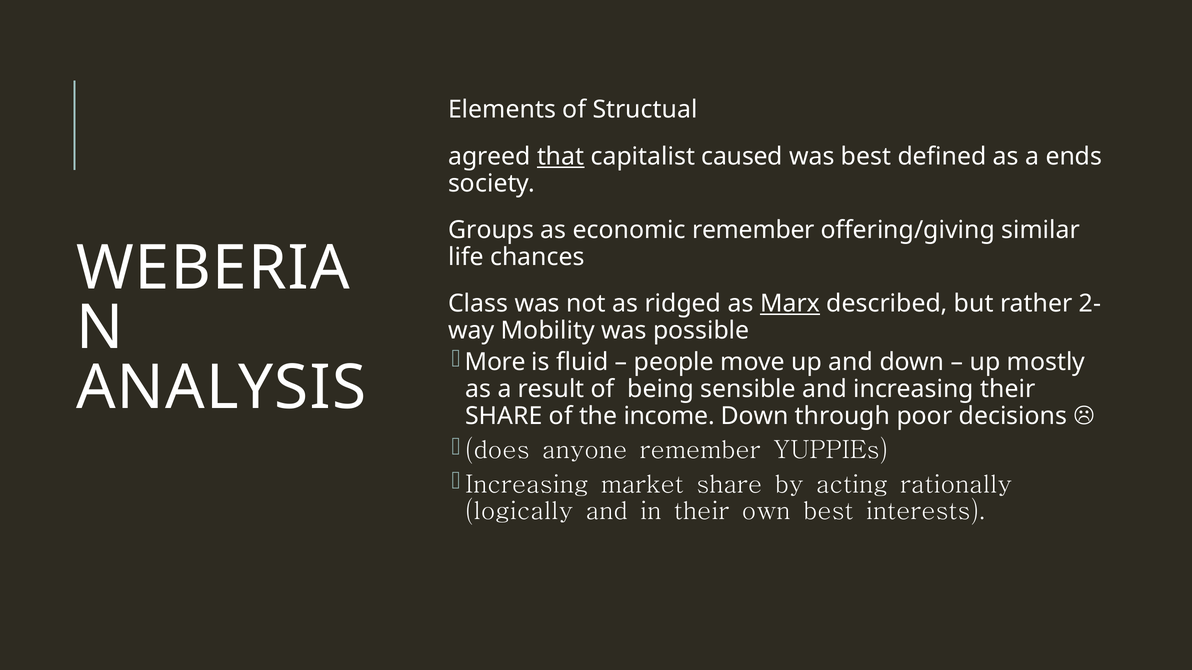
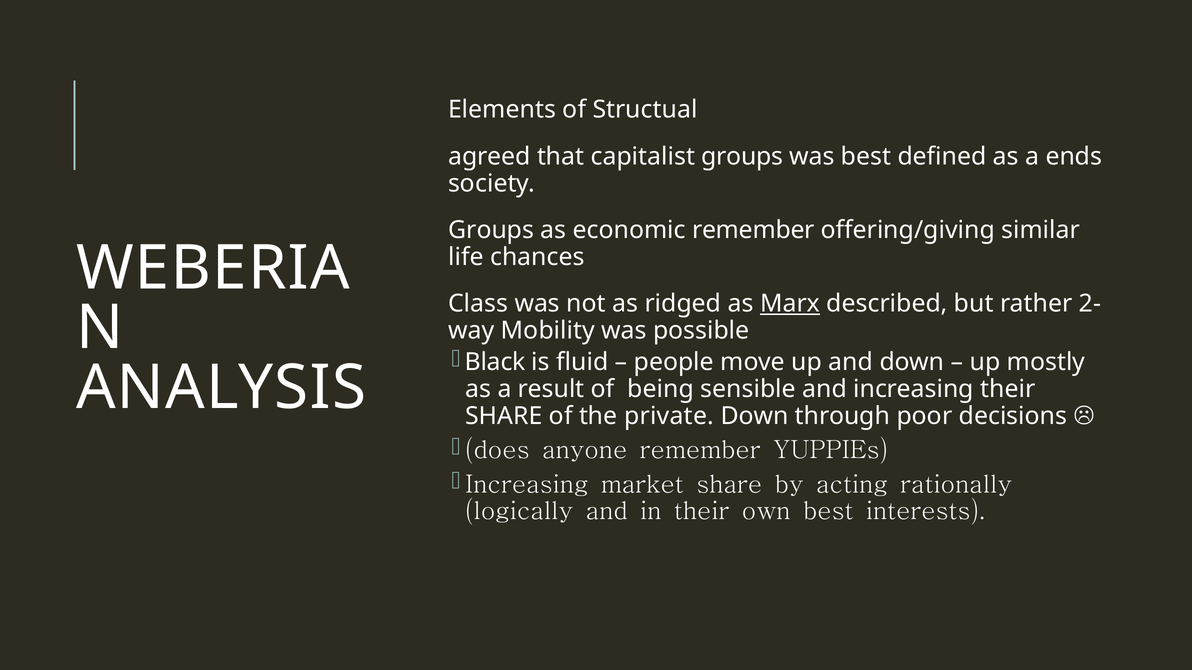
that underline: present -> none (561, 157)
capitalist caused: caused -> groups (742, 157)
More: More -> Black (495, 362)
income: income -> private (669, 416)
